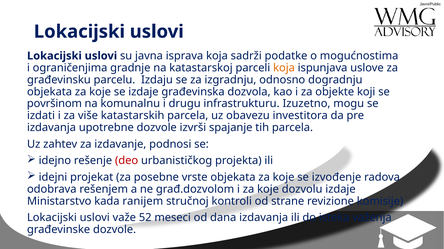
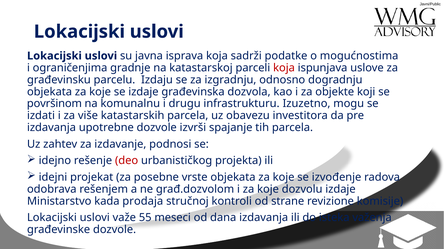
koja colour: orange -> red (284, 68)
ranijem: ranijem -> prodaja (143, 202)
52: 52 -> 55 (145, 218)
